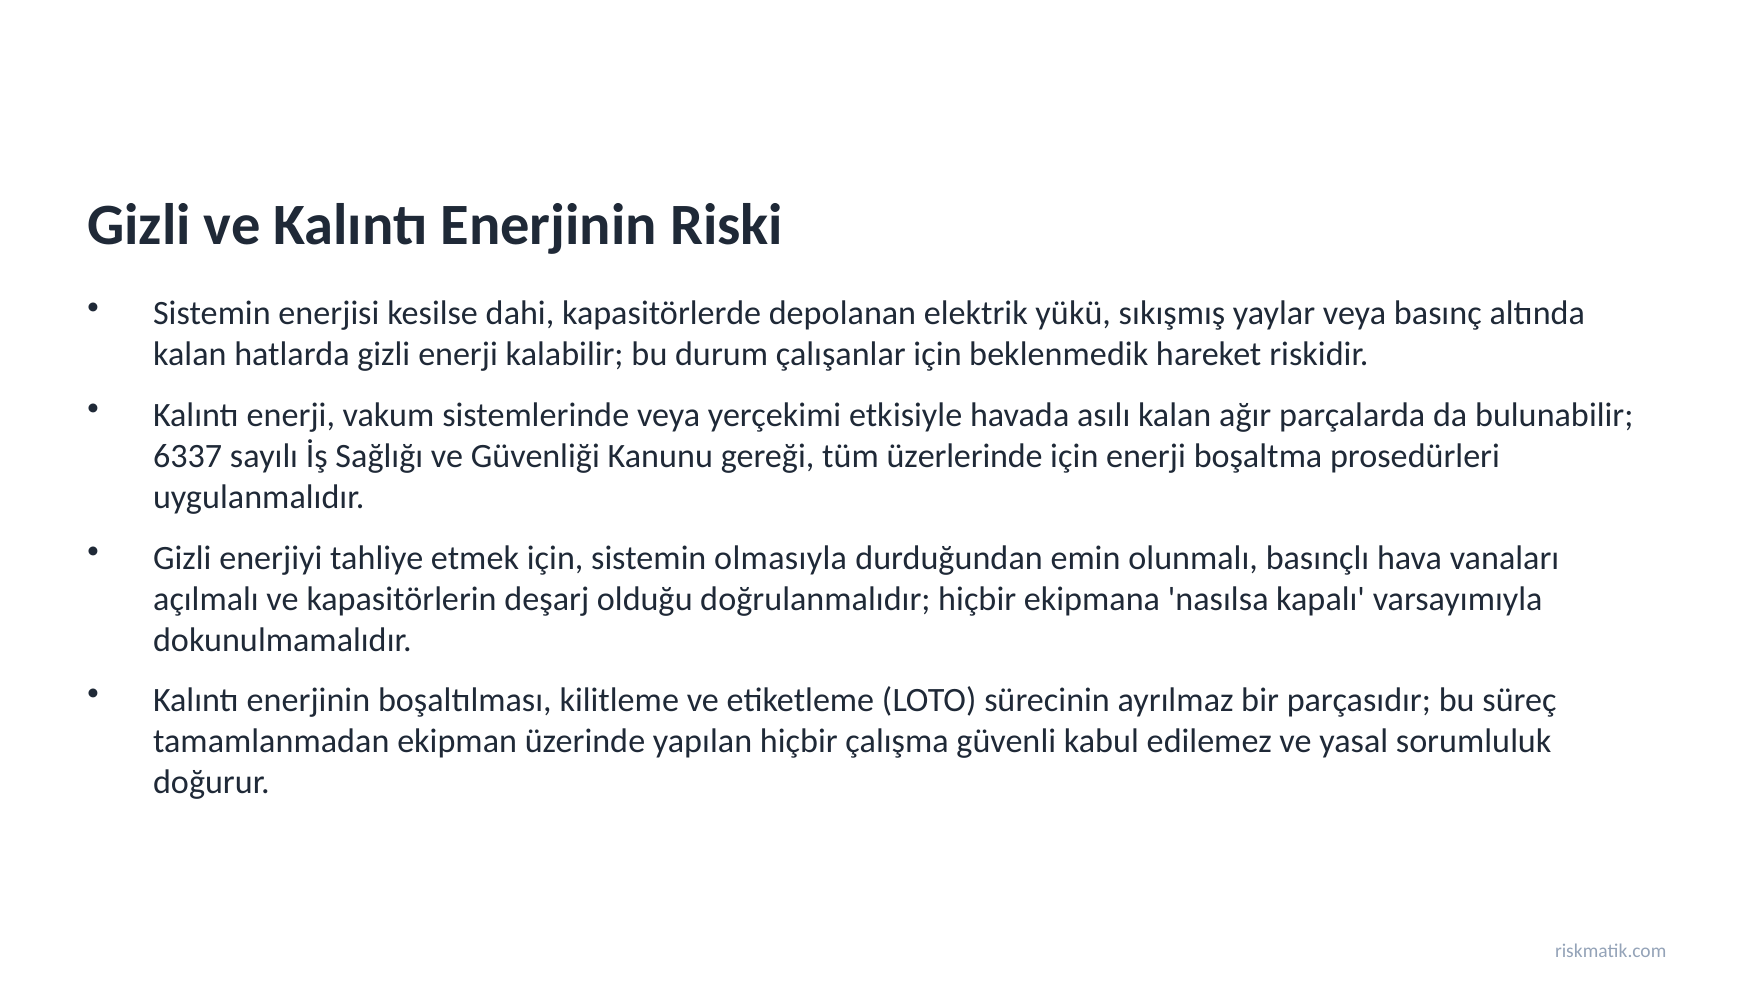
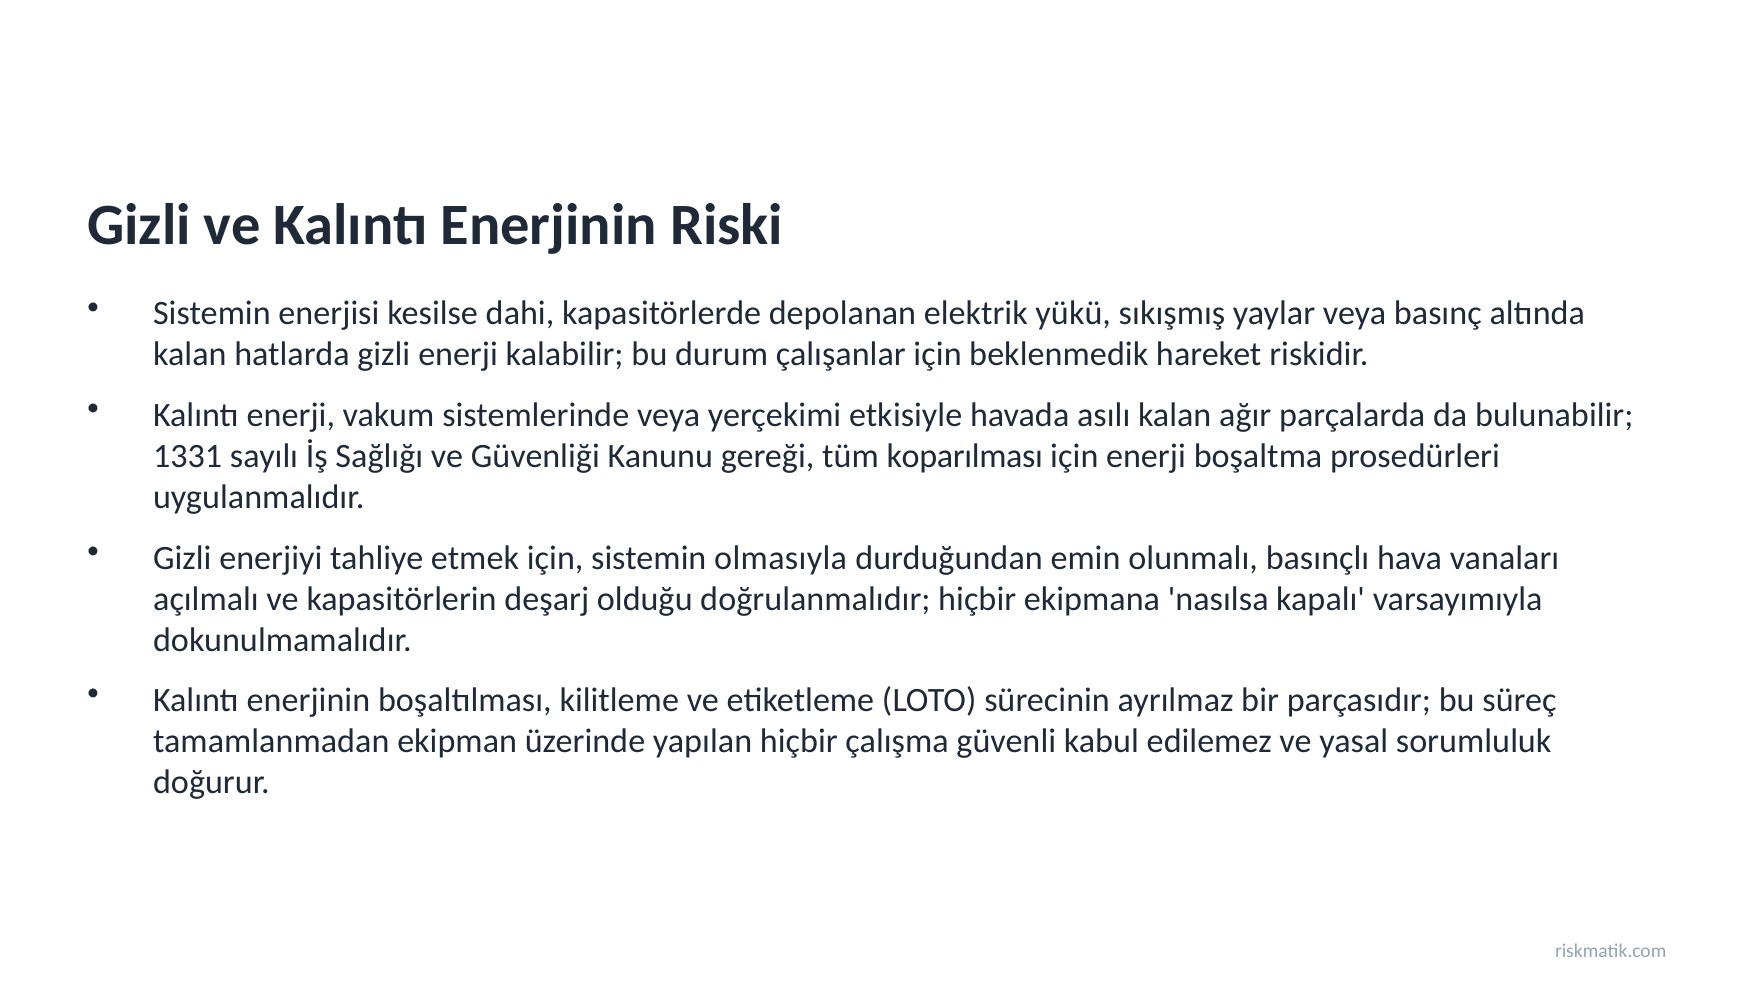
6337: 6337 -> 1331 (188, 456)
üzerlerinde: üzerlerinde -> koparılması (965, 456)
